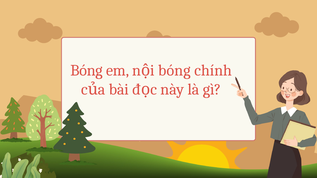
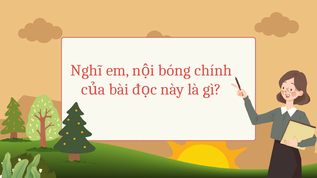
Bóng: Bóng -> Nghĩ (86, 71)
